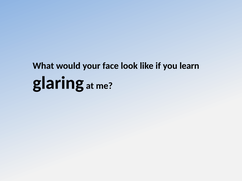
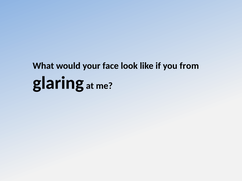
learn: learn -> from (189, 66)
